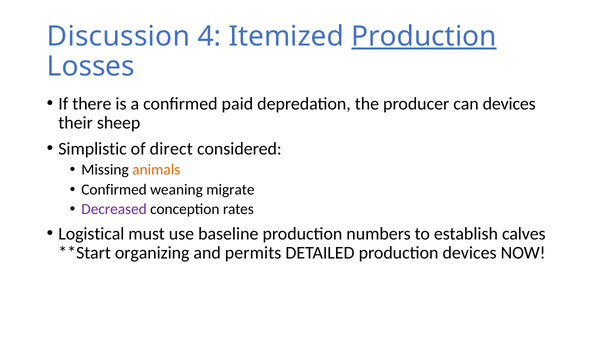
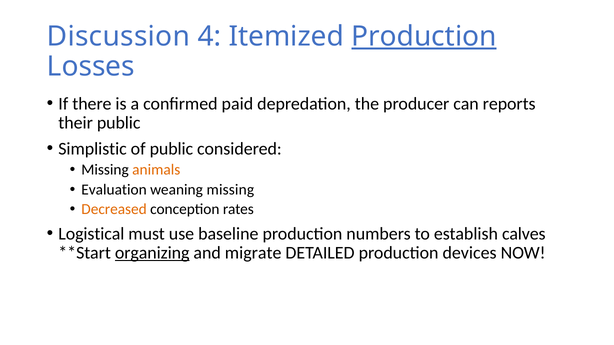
can devices: devices -> reports (509, 104)
their sheep: sheep -> public (119, 123)
of direct: direct -> public (171, 149)
Confirmed: Confirmed -> Evaluation (114, 190)
weaning migrate: migrate -> missing (230, 190)
Decreased colour: purple -> orange (114, 210)
organizing underline: none -> present (152, 253)
permits: permits -> migrate (253, 253)
